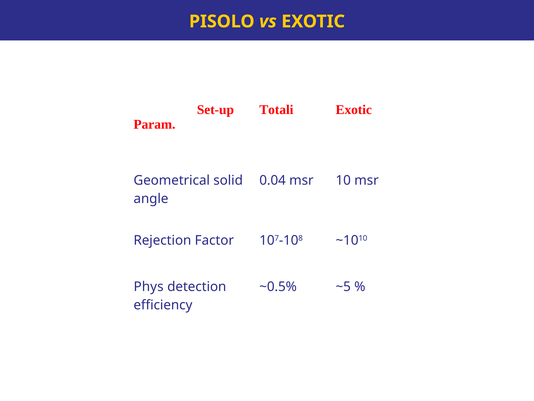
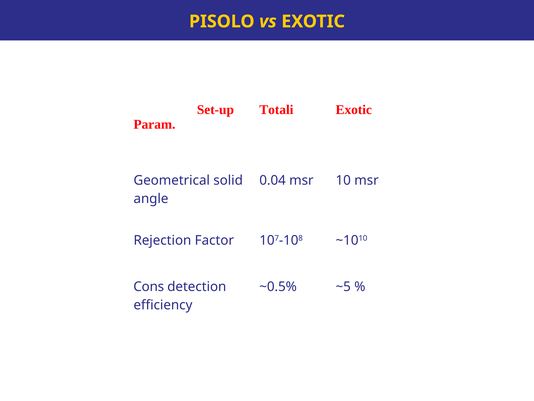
Phys: Phys -> Cons (149, 286)
